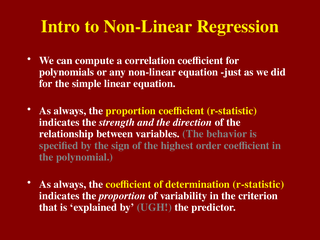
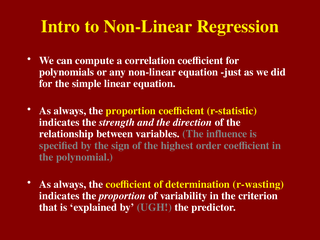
behavior: behavior -> influence (227, 134)
determination r-statistic: r-statistic -> r-wasting (258, 184)
